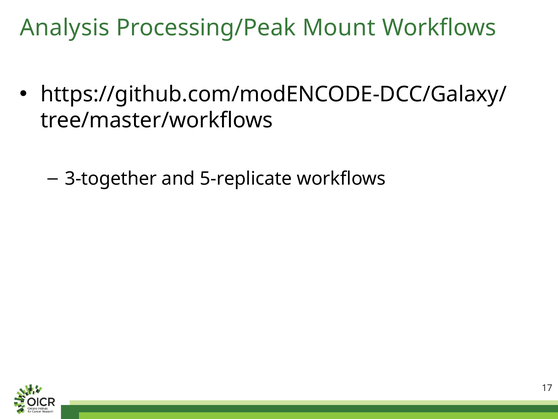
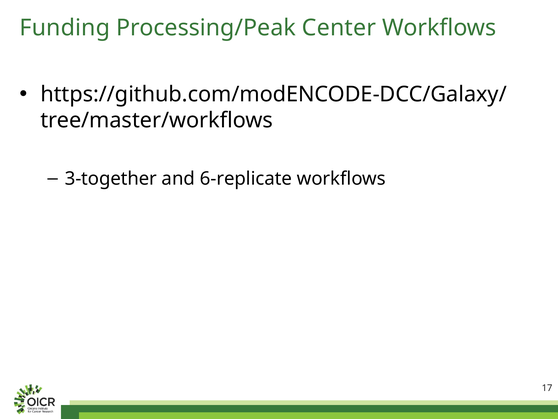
Analysis: Analysis -> Funding (65, 28)
Mount: Mount -> Center (339, 28)
5-replicate: 5-replicate -> 6-replicate (246, 178)
